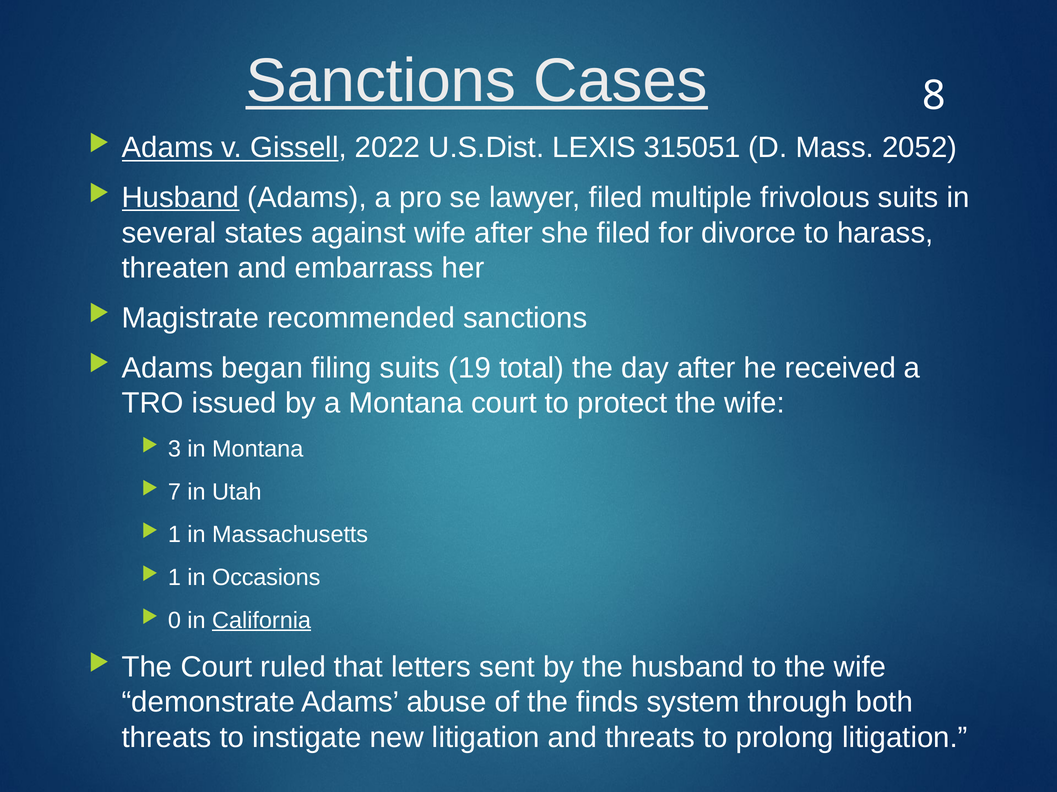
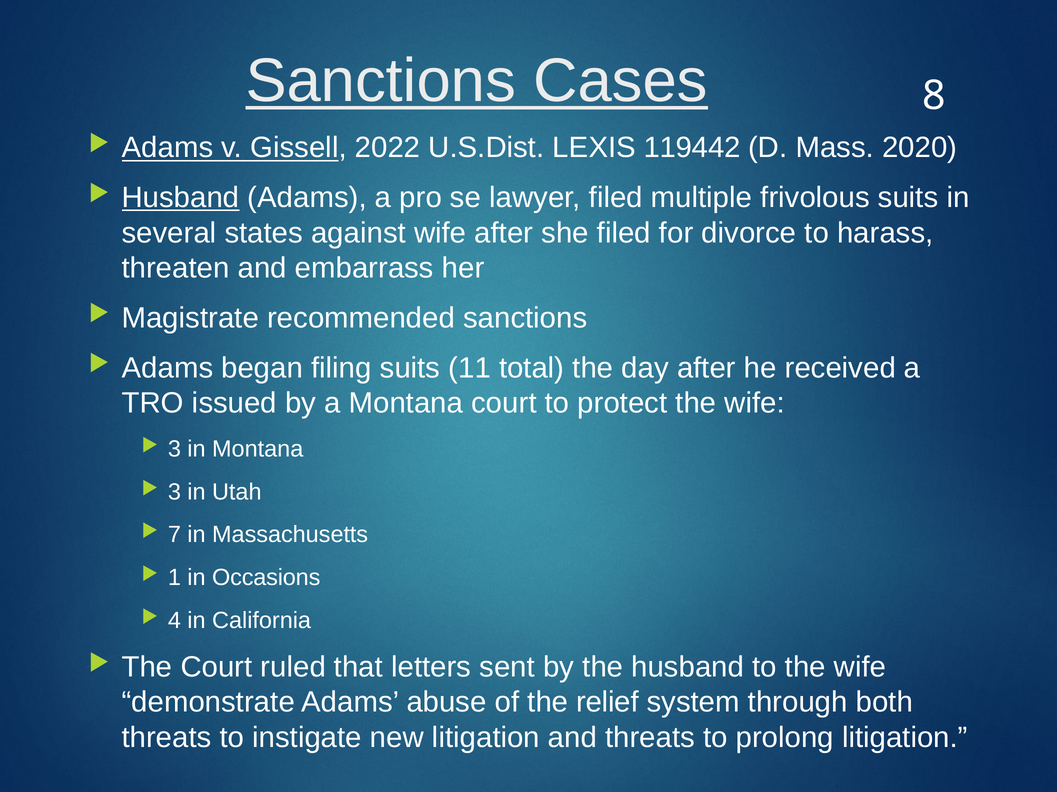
315051: 315051 -> 119442 (692, 148)
2052: 2052 -> 2020 (920, 148)
19: 19 -> 11 (470, 368)
7: 7 -> 3 (175, 492)
1: 1 -> 7 (175, 535)
0: 0 -> 4 (175, 621)
California underline: present -> none (262, 621)
finds: finds -> relief (608, 703)
